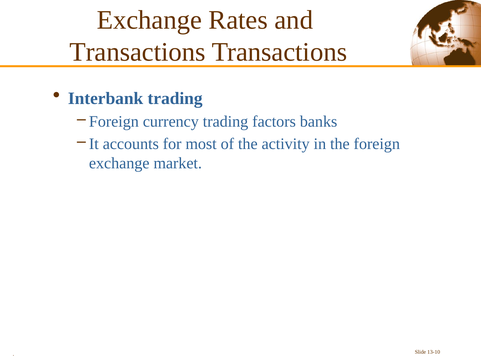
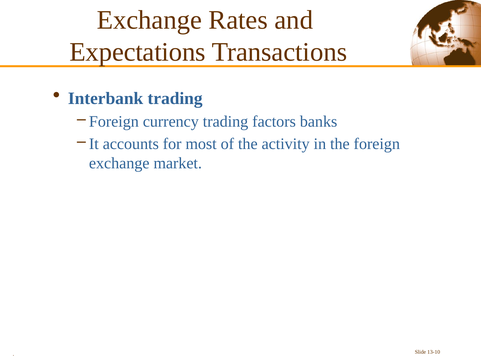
Transactions: Transactions -> Expectations (138, 52)
